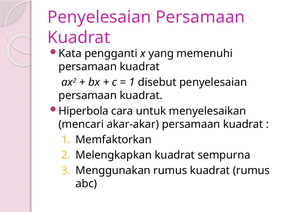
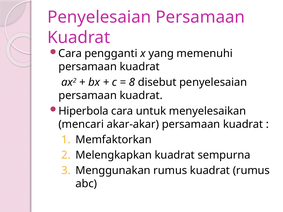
Kata: Kata -> Cara (70, 54)
1: 1 -> 8 (132, 82)
